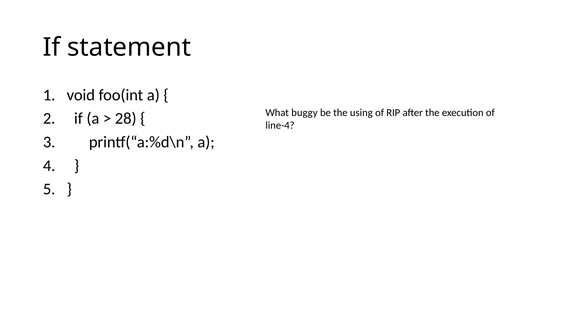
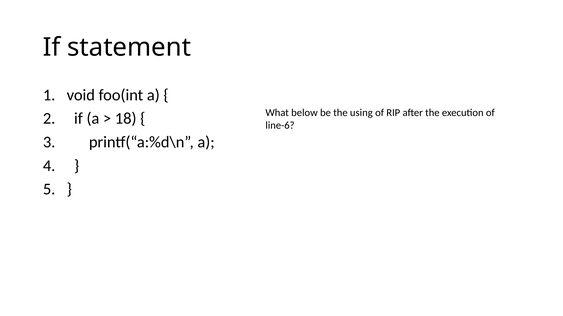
buggy: buggy -> below (304, 113)
28: 28 -> 18 (126, 119)
line-4: line-4 -> line-6 (280, 125)
